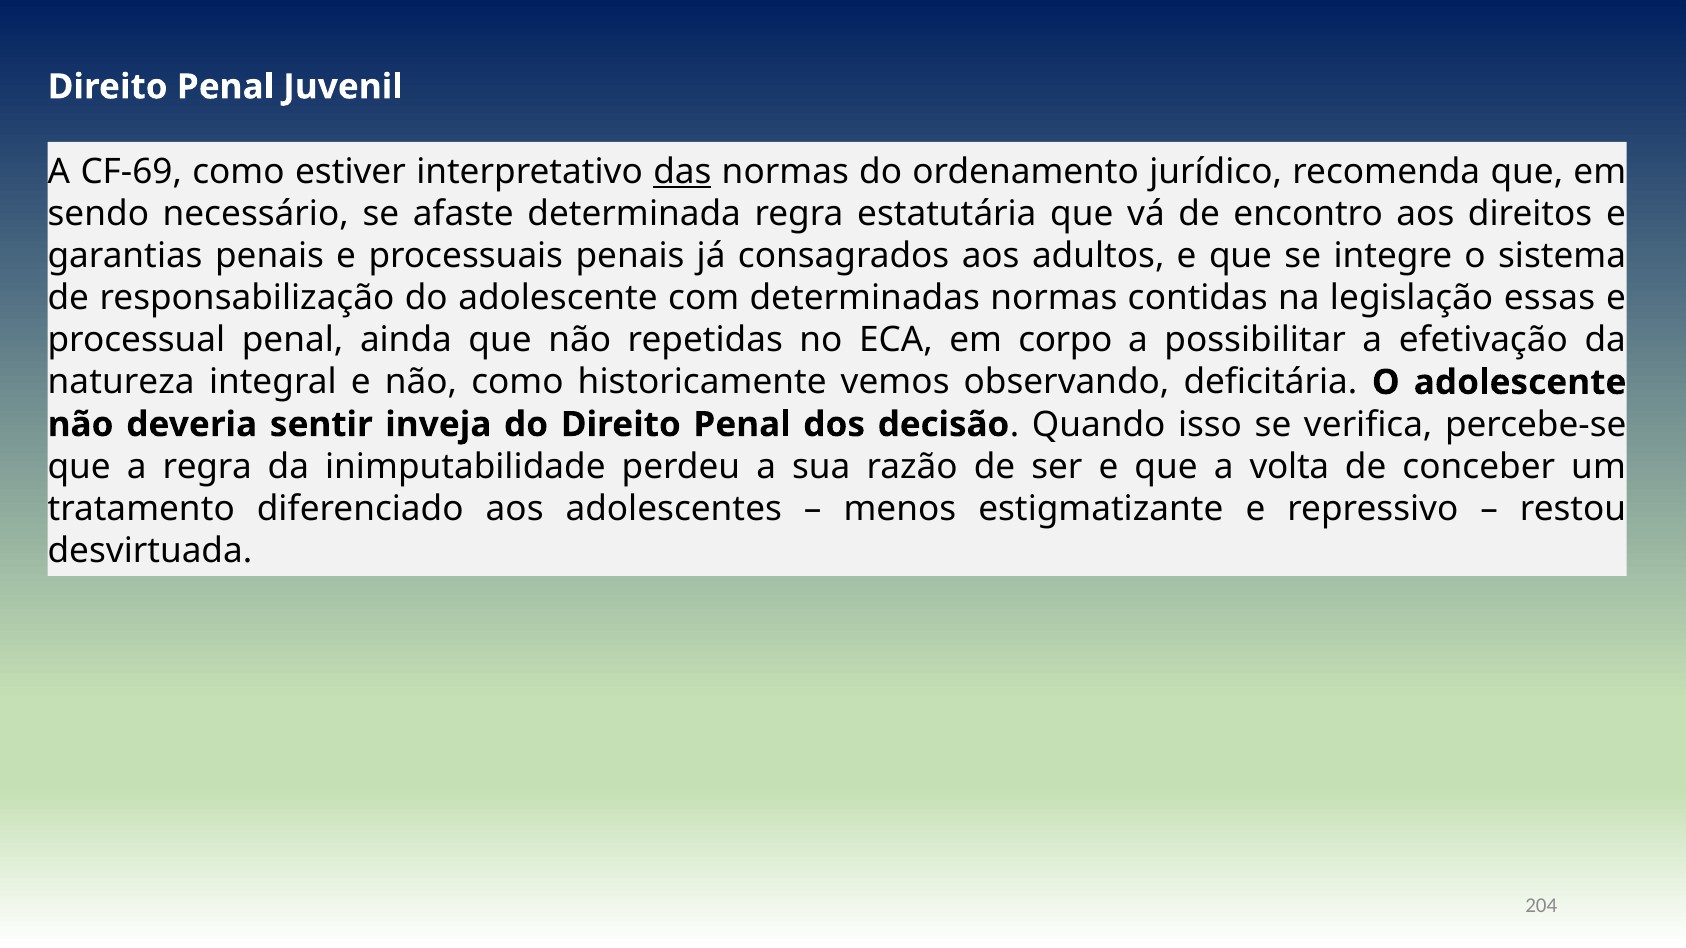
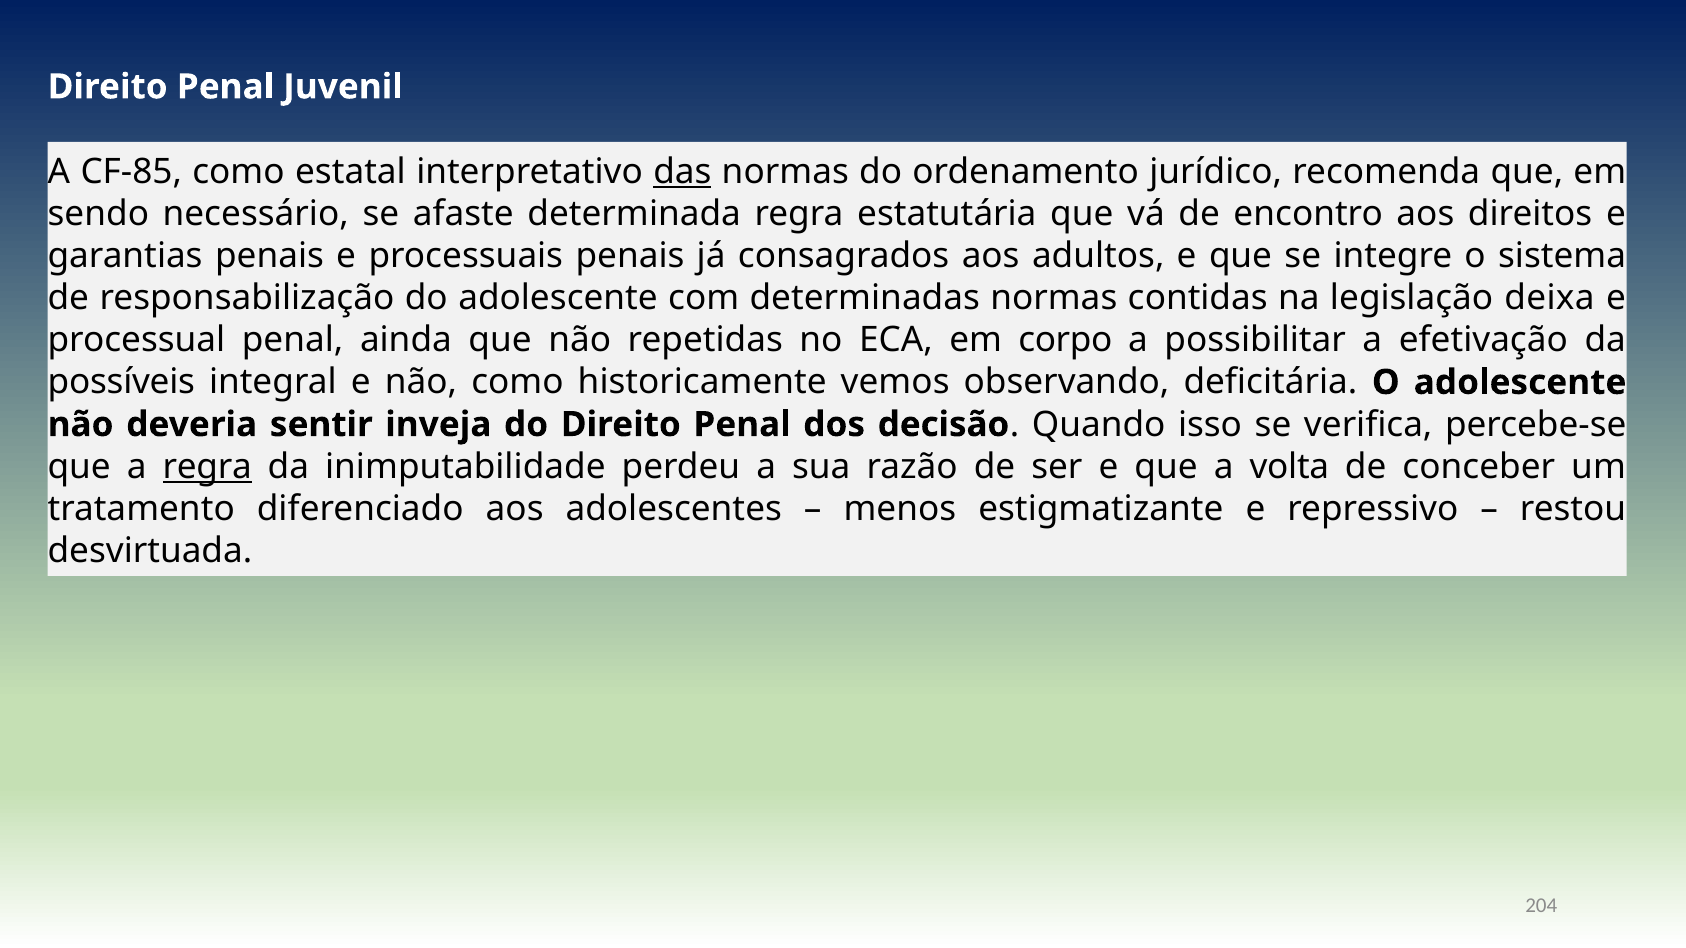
CF-69: CF-69 -> CF-85 (131, 172)
estiver: estiver -> estatal (350, 172)
essas: essas -> deixa (1550, 298)
natureza: natureza -> possíveis (121, 383)
regra underline: none -> present (207, 467)
